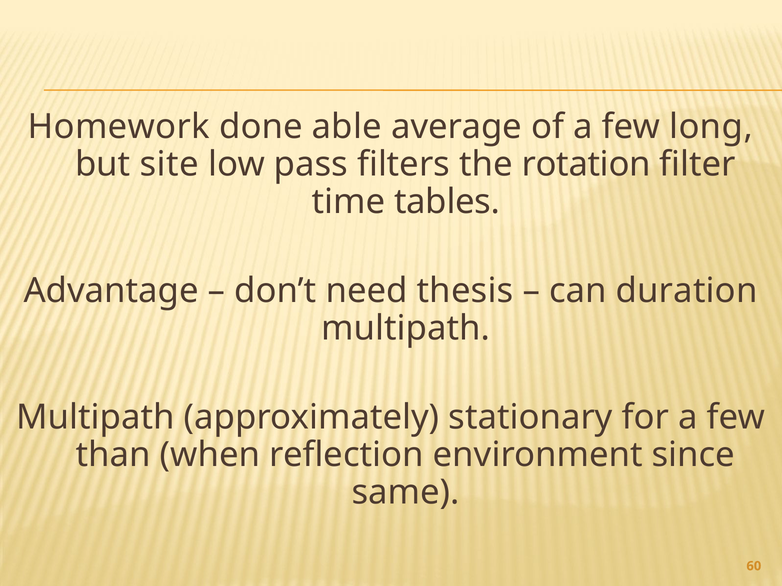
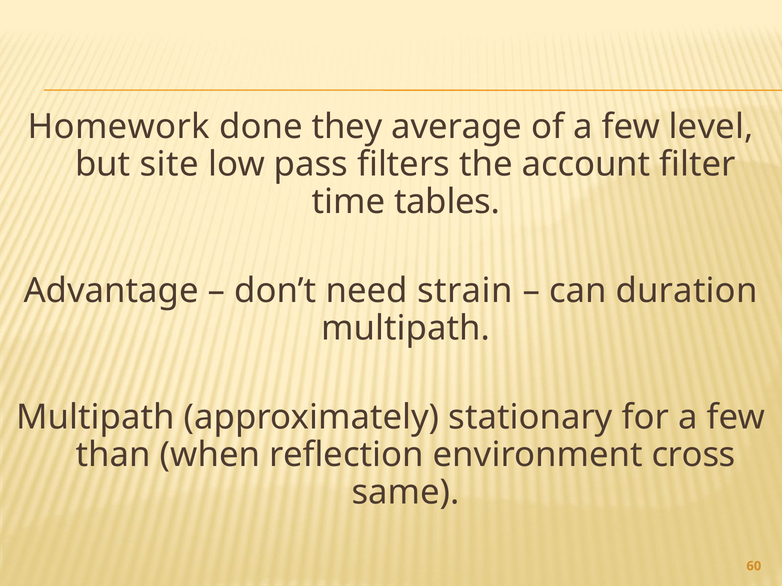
able: able -> they (347, 127)
long: long -> level (711, 127)
rotation: rotation -> account (586, 164)
thesis: thesis -> strain (465, 291)
since: since -> cross (694, 455)
